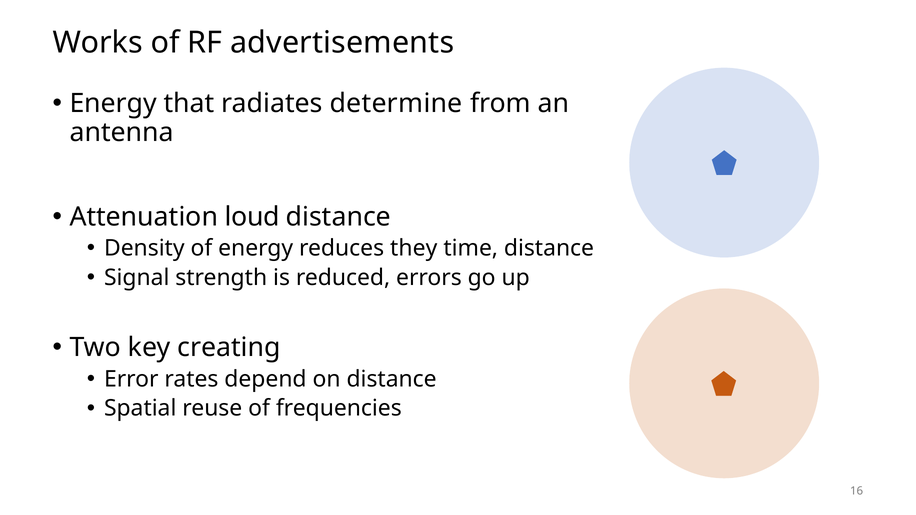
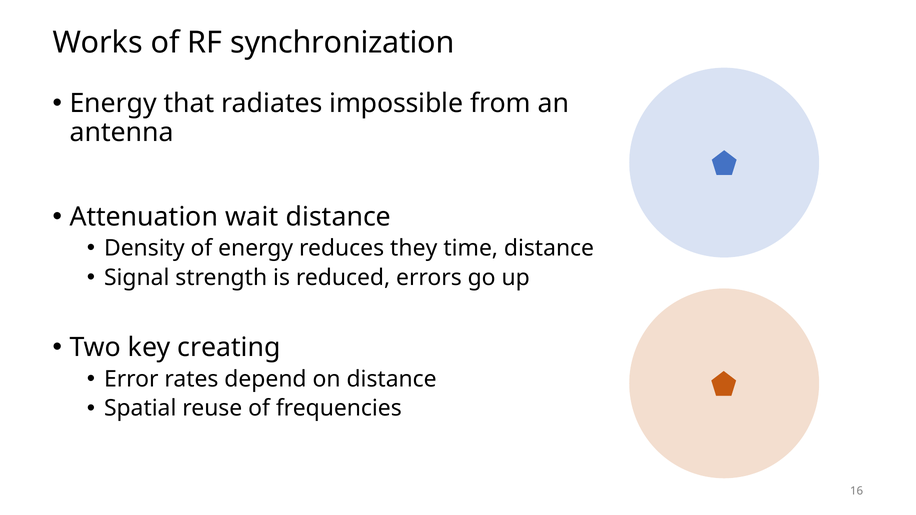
advertisements: advertisements -> synchronization (342, 43)
determine: determine -> impossible (396, 104)
loud: loud -> wait (252, 217)
